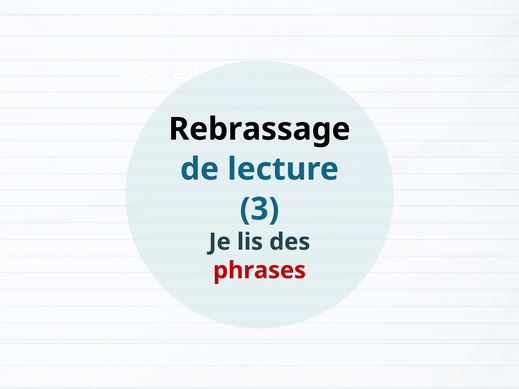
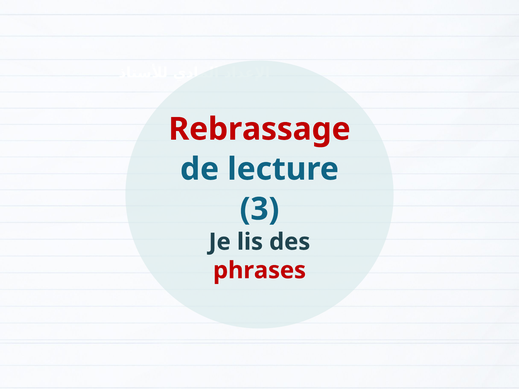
Rebrassage colour: black -> red (259, 129)
